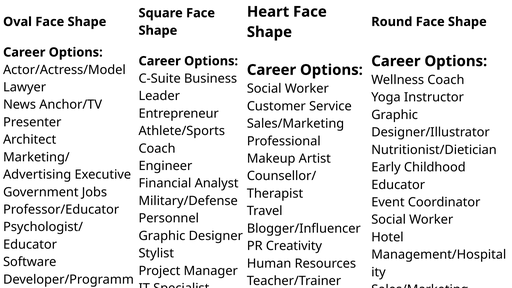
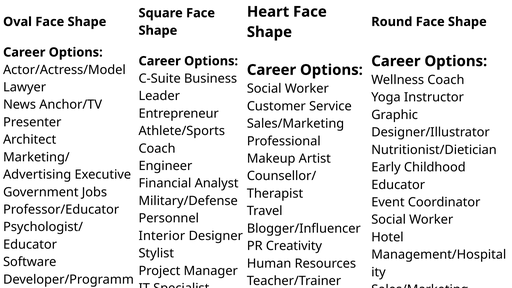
Graphic: Graphic -> Interior (162, 236)
